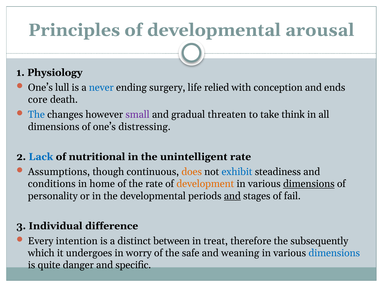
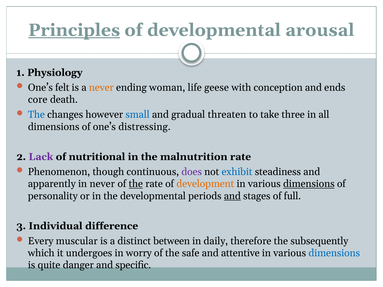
Principles underline: none -> present (74, 30)
lull: lull -> felt (62, 88)
never colour: blue -> orange (101, 88)
surgery: surgery -> woman (167, 88)
relied: relied -> geese (217, 88)
small colour: purple -> blue (138, 115)
think: think -> three (293, 115)
Lack colour: blue -> purple (41, 157)
unintelligent: unintelligent -> malnutrition (194, 157)
Assumptions: Assumptions -> Phenomenon (59, 172)
does colour: orange -> purple (192, 172)
conditions: conditions -> apparently (52, 184)
in home: home -> never (102, 184)
the underline: none -> present (136, 184)
fail: fail -> full (292, 196)
intention: intention -> muscular (77, 241)
treat: treat -> daily (216, 241)
weaning: weaning -> attentive (240, 253)
